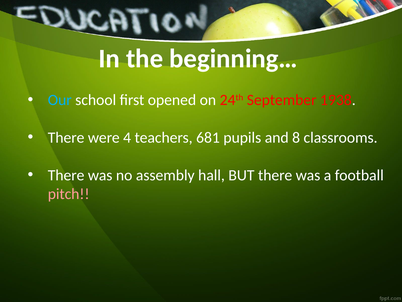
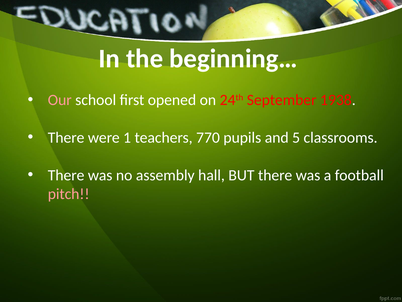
Our colour: light blue -> pink (60, 100)
4: 4 -> 1 (127, 137)
681: 681 -> 770 (208, 137)
8: 8 -> 5 (296, 137)
